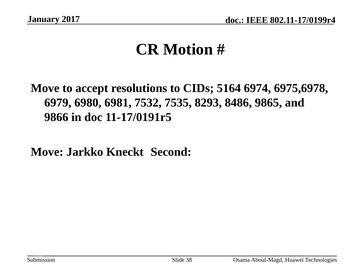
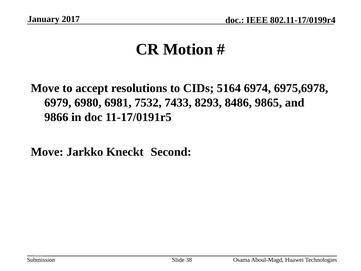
7535: 7535 -> 7433 (178, 103)
